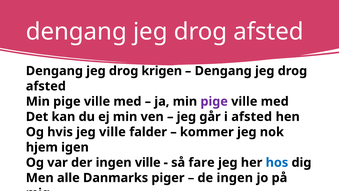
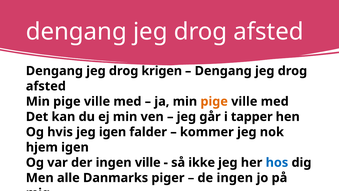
pige colour: purple -> orange (214, 101)
i afsted: afsted -> tapper (252, 117)
jeg ville: ville -> igen (113, 132)
fare: fare -> ikke (202, 162)
